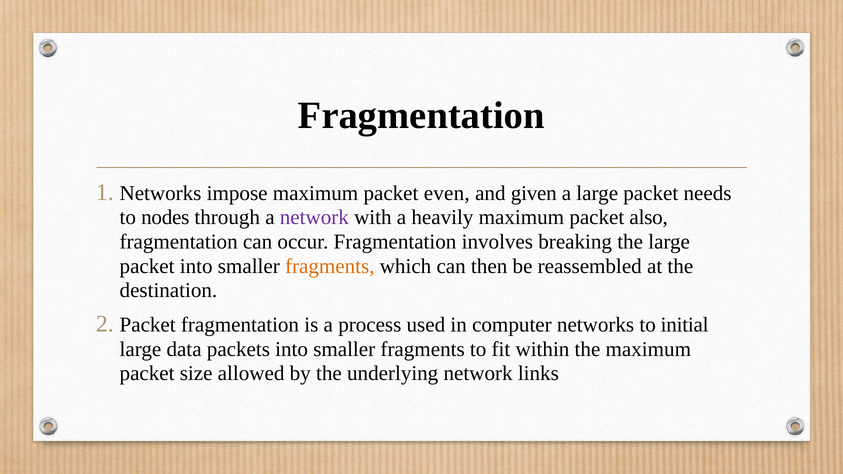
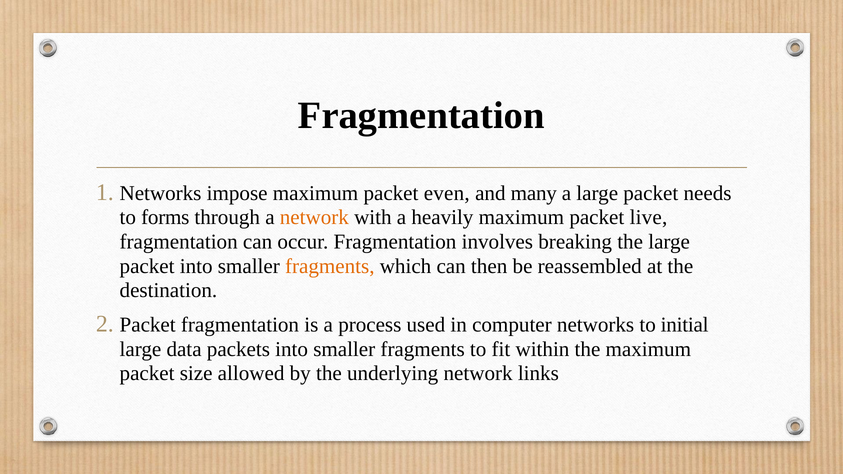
given: given -> many (534, 193)
nodes: nodes -> forms (165, 217)
network colour: purple -> orange (314, 217)
also: also -> live (648, 217)
